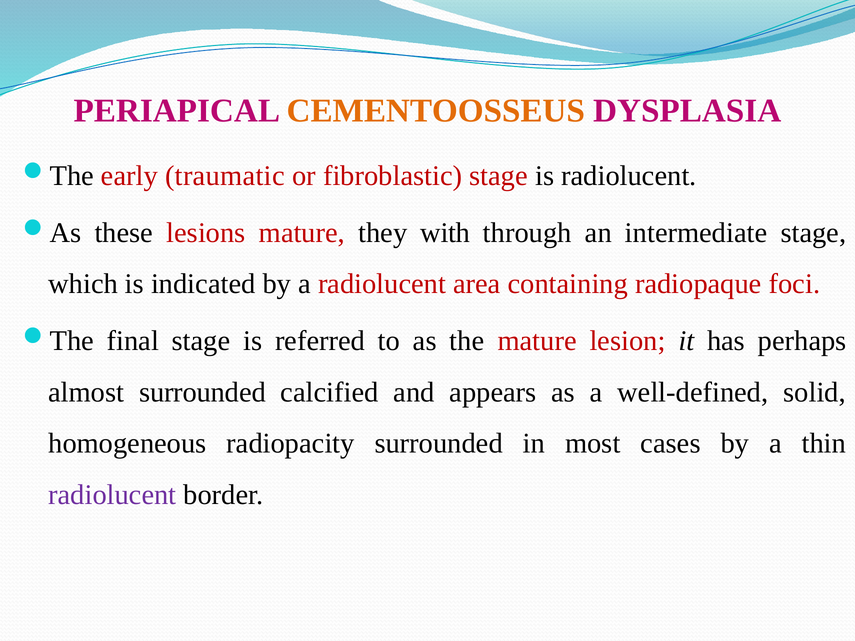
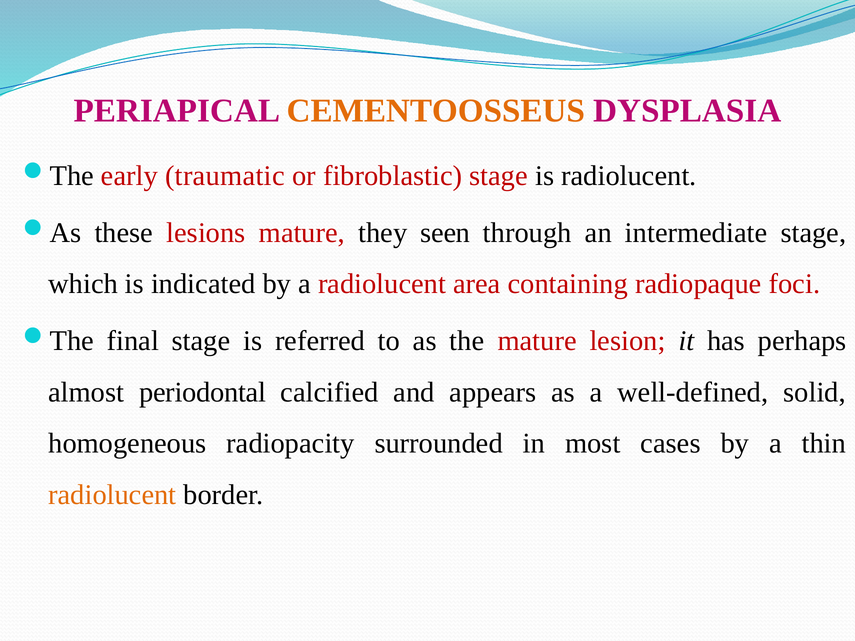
with: with -> seen (445, 233)
almost surrounded: surrounded -> periodontal (203, 392)
radiolucent colour: purple -> orange (112, 495)
